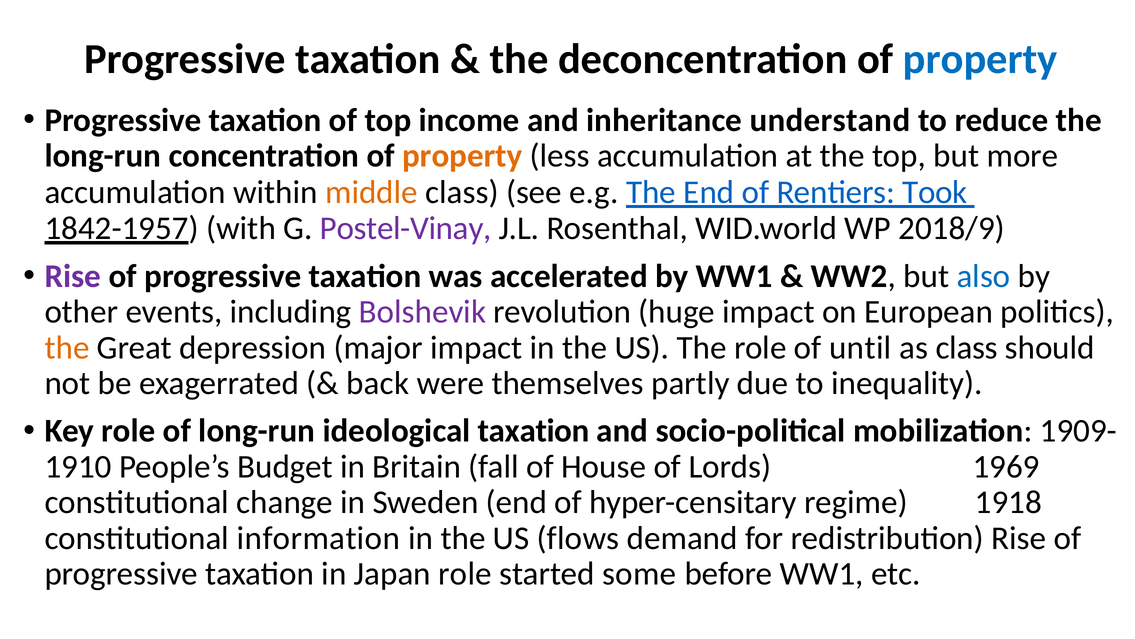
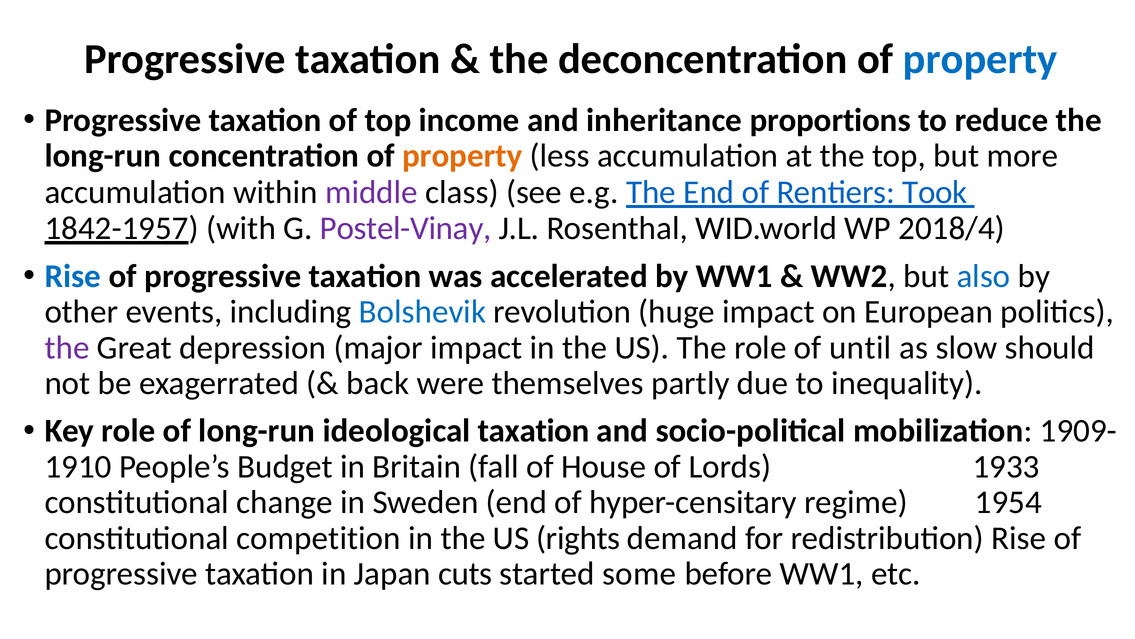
understand: understand -> proportions (830, 120)
middle colour: orange -> purple (372, 192)
2018/9: 2018/9 -> 2018/4 (952, 228)
Rise colour: purple -> blue (73, 276)
Bolshevik colour: purple -> blue (423, 312)
the colour: orange -> purple (67, 347)
as class: class -> slow (966, 347)
1969: 1969 -> 1933 (1006, 466)
1918: 1918 -> 1954 (1008, 502)
information: information -> competition (319, 538)
flows: flows -> rights (578, 538)
Japan role: role -> cuts (465, 573)
